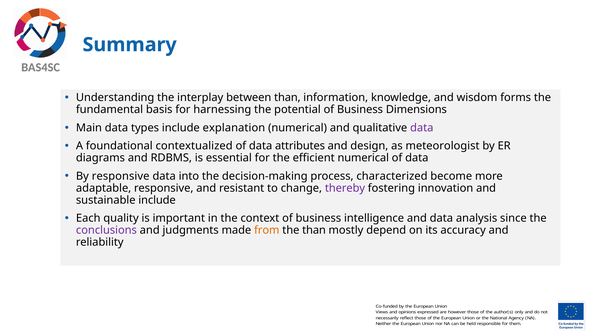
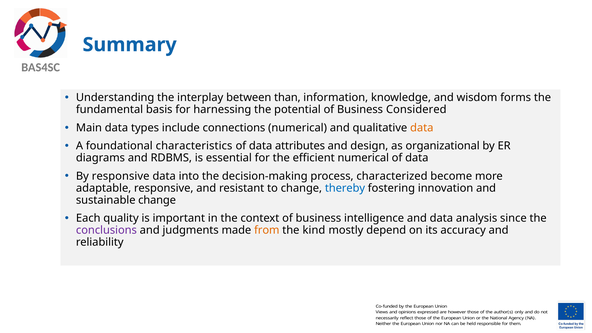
Dimensions: Dimensions -> Considered (416, 110)
explanation: explanation -> connections (234, 128)
data colour: purple -> orange (422, 128)
contextualized: contextualized -> characteristics (194, 146)
meteorologist: meteorologist -> organizational (443, 146)
thereby colour: purple -> blue (345, 188)
sustainable include: include -> change (157, 200)
the than: than -> kind (314, 230)
